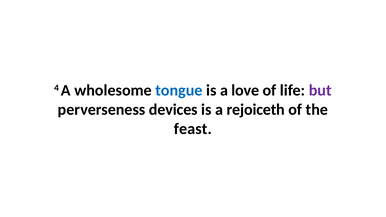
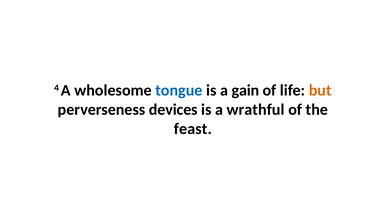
love: love -> gain (245, 90)
but colour: purple -> orange (320, 90)
rejoiceth: rejoiceth -> wrathful (256, 110)
